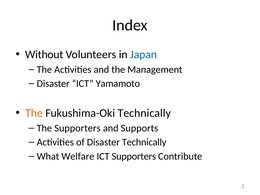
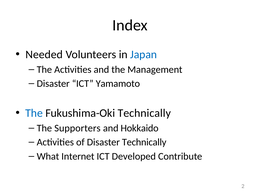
Without: Without -> Needed (44, 55)
The colour: orange -> blue (34, 113)
Supports: Supports -> Hokkaido (140, 128)
Welfare: Welfare -> Internet (78, 156)
ICT Supporters: Supporters -> Developed (134, 156)
